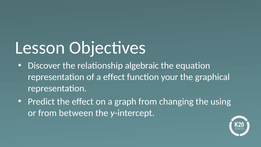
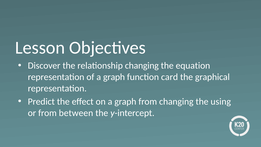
relationship algebraic: algebraic -> changing (142, 66)
of a effect: effect -> graph (114, 77)
your: your -> card (170, 77)
